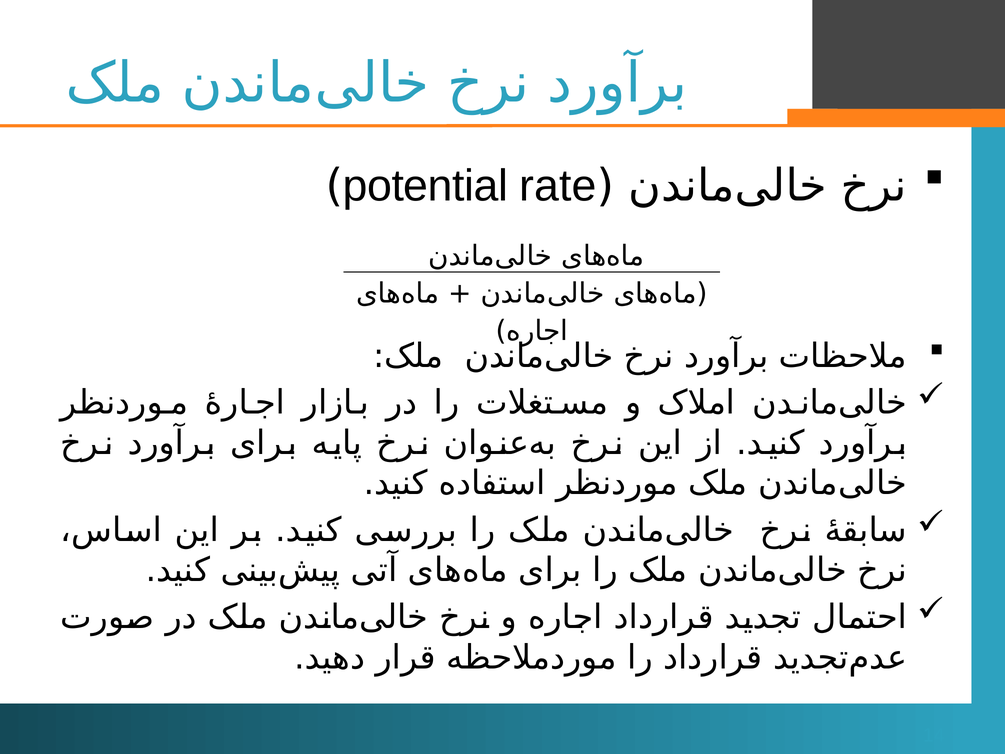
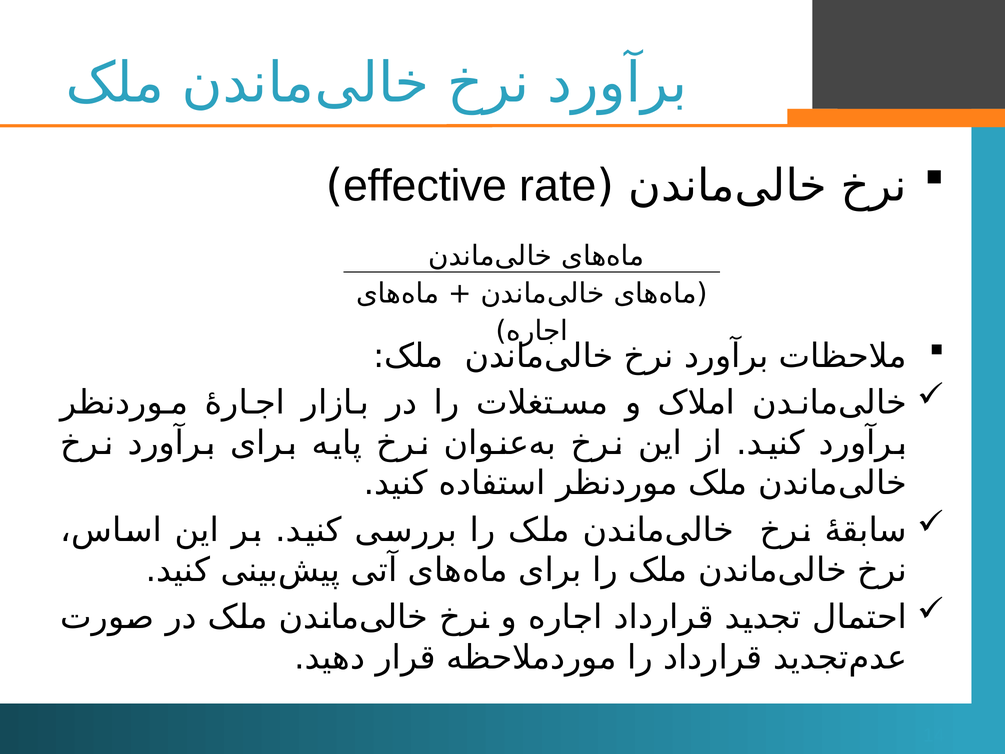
potential: potential -> effective (425, 186)
